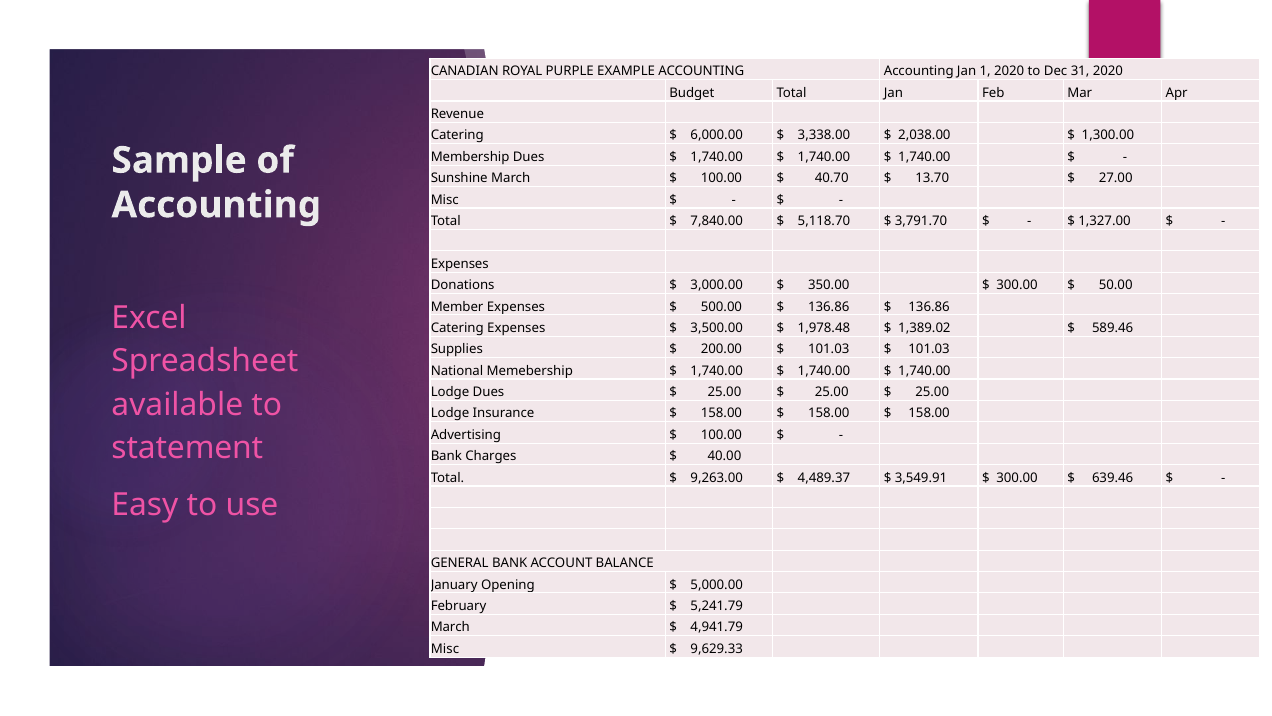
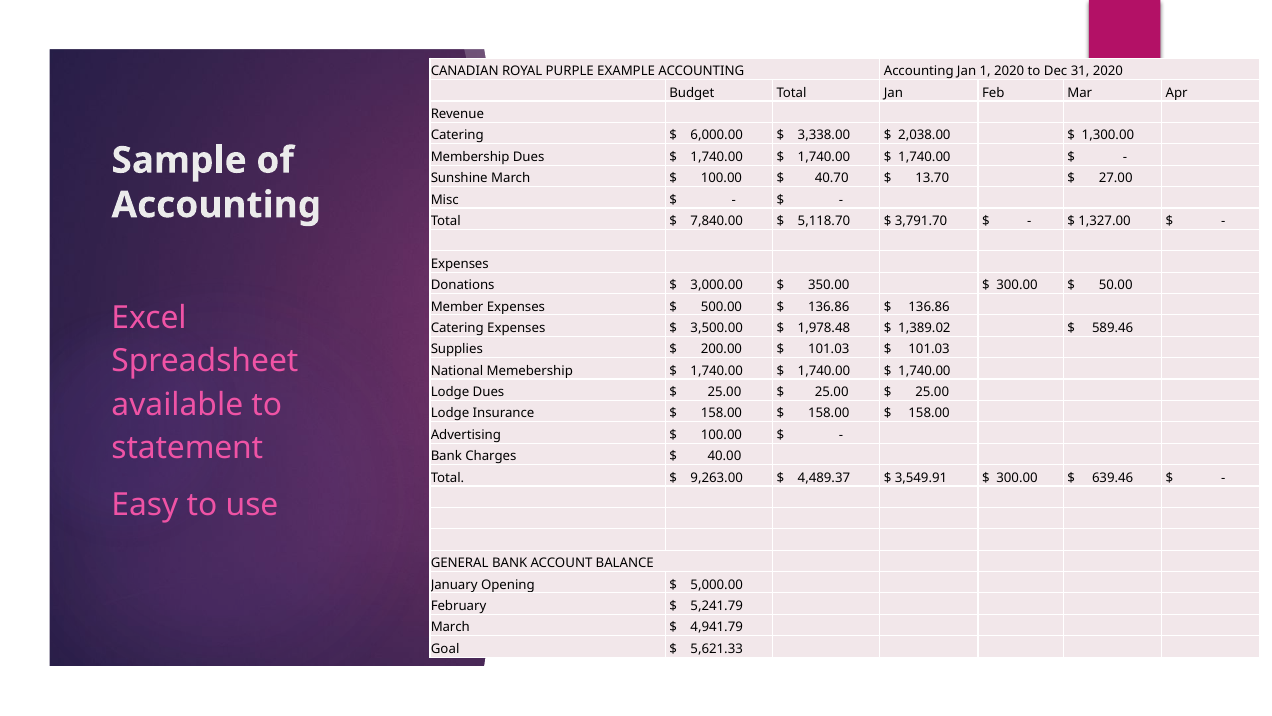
Misc: Misc -> Goal (445, 648)
9,629.33: 9,629.33 -> 5,621.33 (717, 648)
